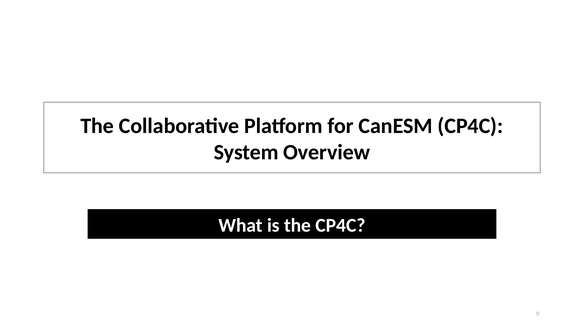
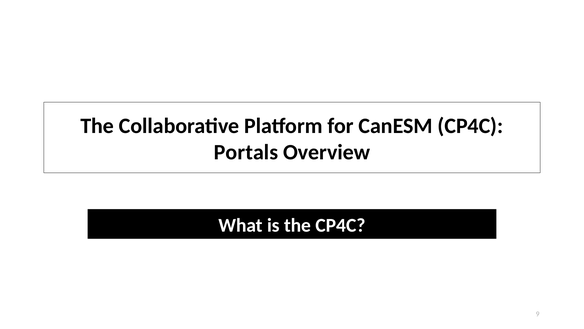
System: System -> Portals (246, 152)
